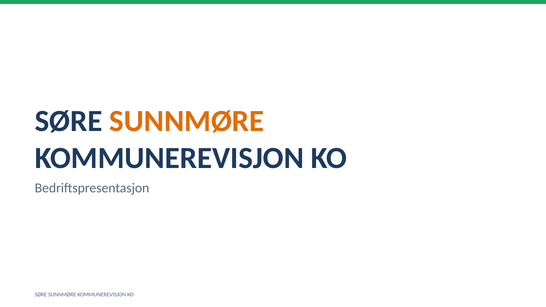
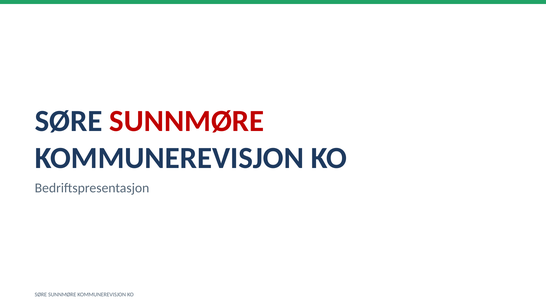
SUNNMØRE colour: orange -> red (187, 121)
